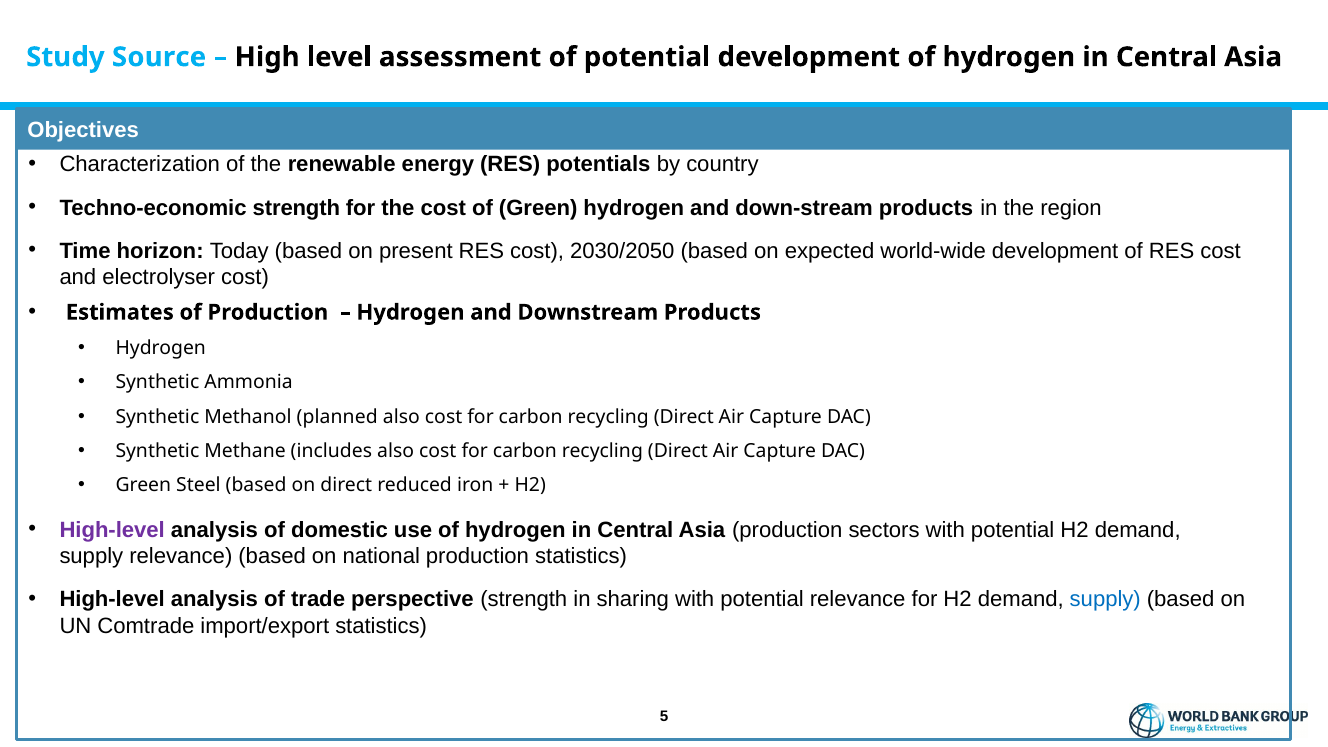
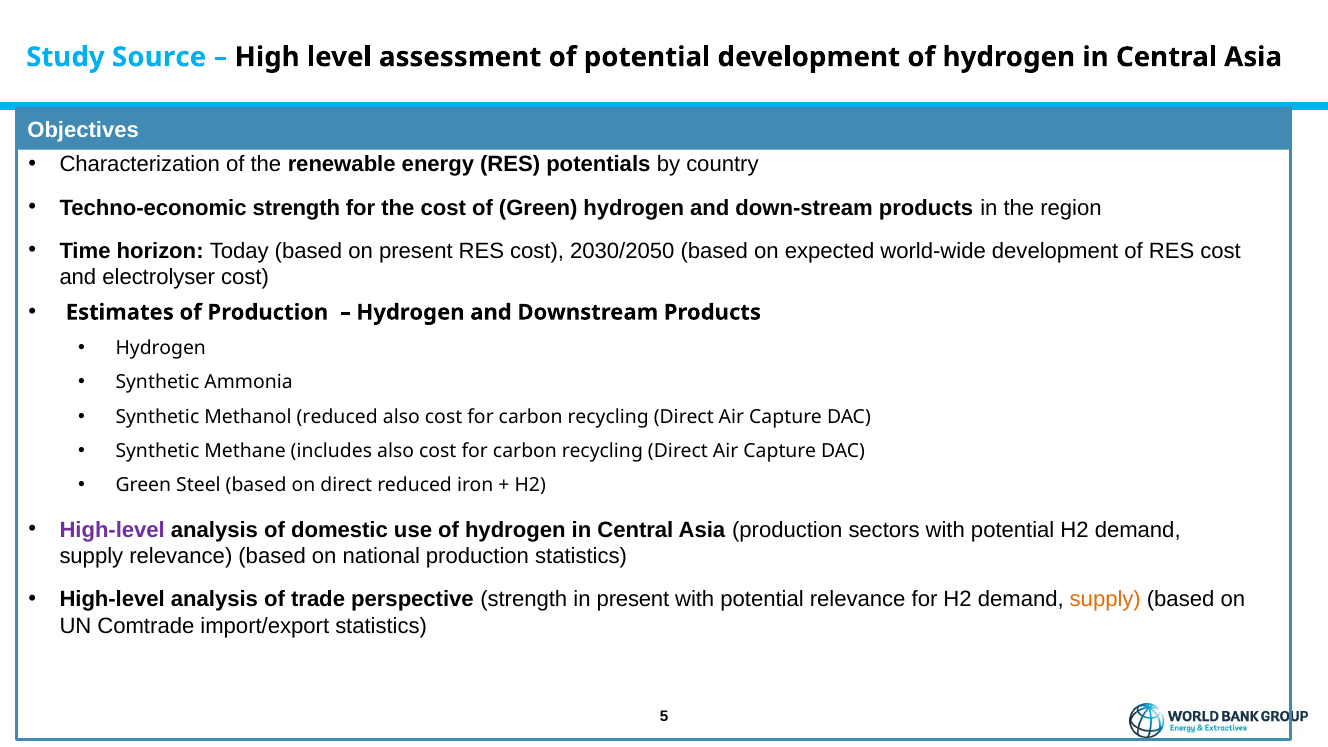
Methanol planned: planned -> reduced (337, 417)
in sharing: sharing -> present (633, 600)
supply colour: blue -> orange (1105, 600)
